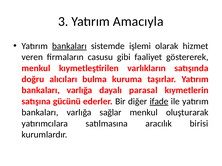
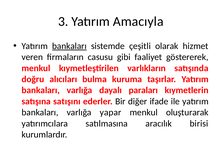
işlemi: işlemi -> çeşitli (140, 46)
parasal: parasal -> paraları (143, 91)
gücünü: gücünü -> satışını (67, 102)
ifade underline: present -> none (159, 102)
sağlar: sağlar -> yapar (111, 113)
